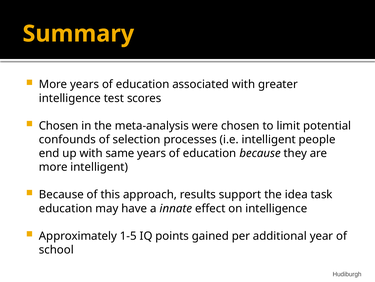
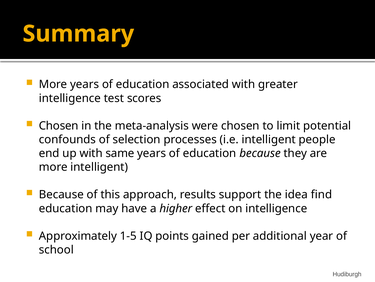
task: task -> find (322, 194)
innate: innate -> higher (176, 208)
